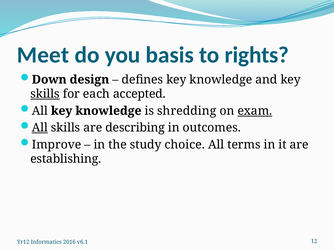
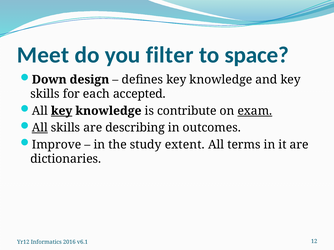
basis: basis -> filter (170, 55)
rights: rights -> space (257, 55)
skills underline: present -> none (45, 94)
key underline: none -> present (62, 111)
shredding: shredding -> contribute (187, 111)
choice: choice -> extent (185, 145)
establishing: establishing -> dictionaries (66, 159)
